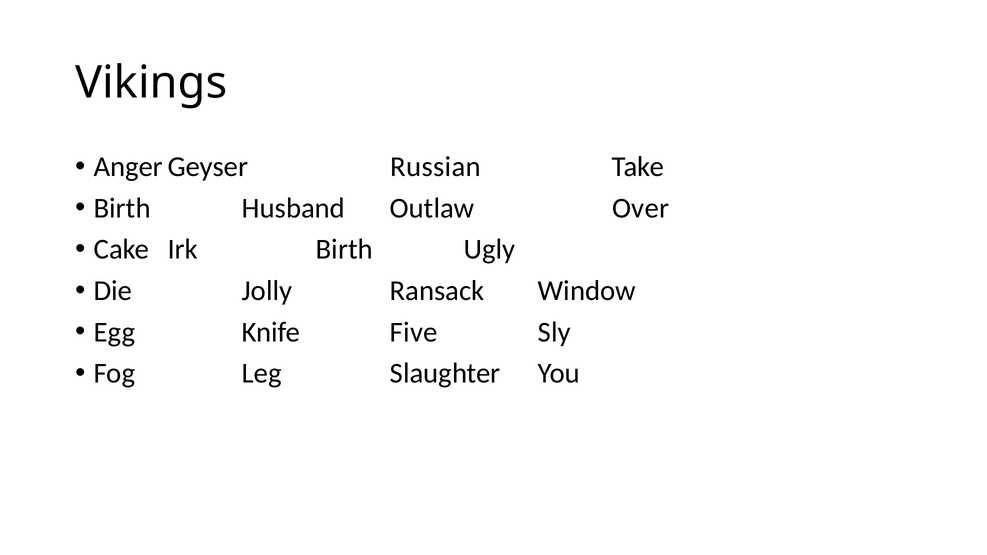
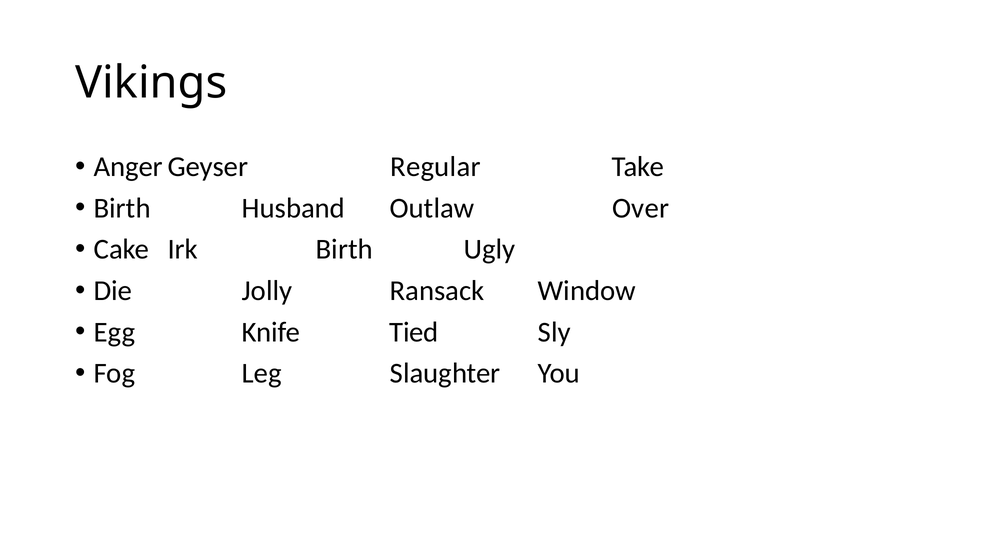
Russian: Russian -> Regular (435, 167)
Five: Five -> Tied (414, 332)
